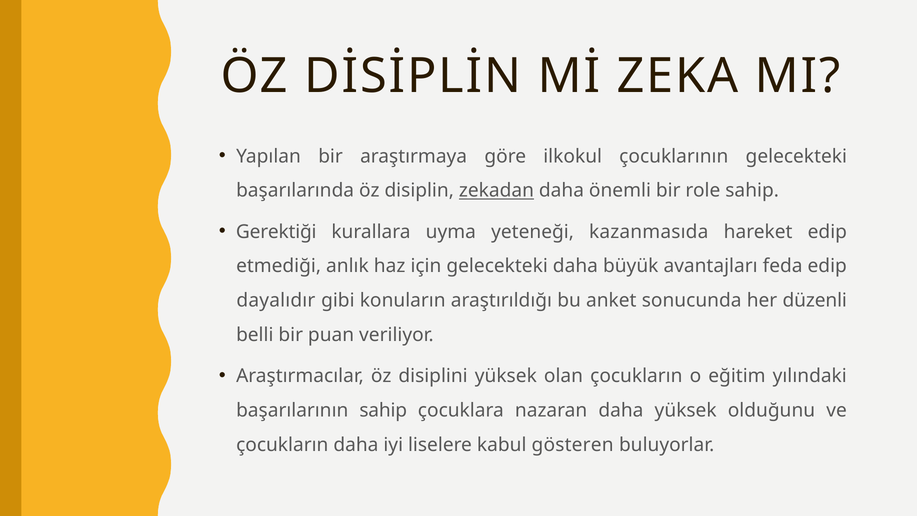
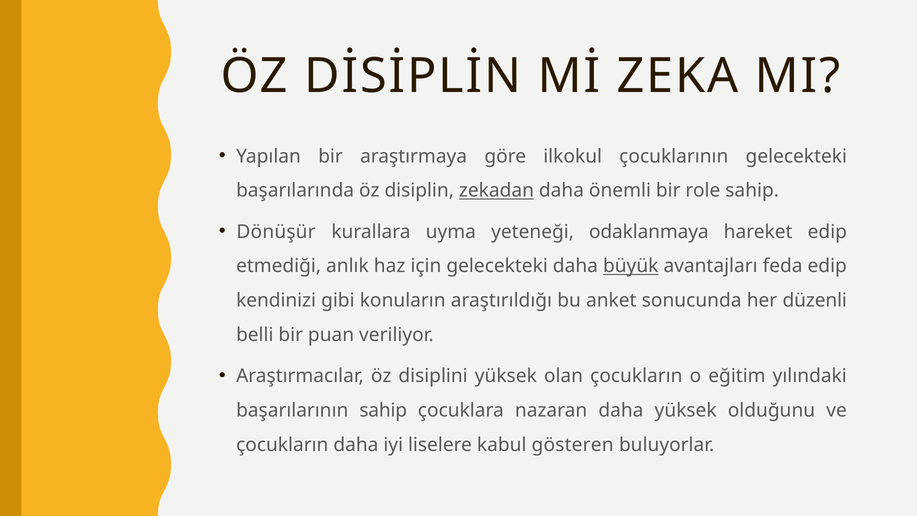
Gerektiği: Gerektiği -> Dönüşür (276, 232)
kazanmasıda: kazanmasıda -> odaklanmaya (649, 232)
büyük underline: none -> present (631, 266)
dayalıdır: dayalıdır -> kendinizi (276, 300)
